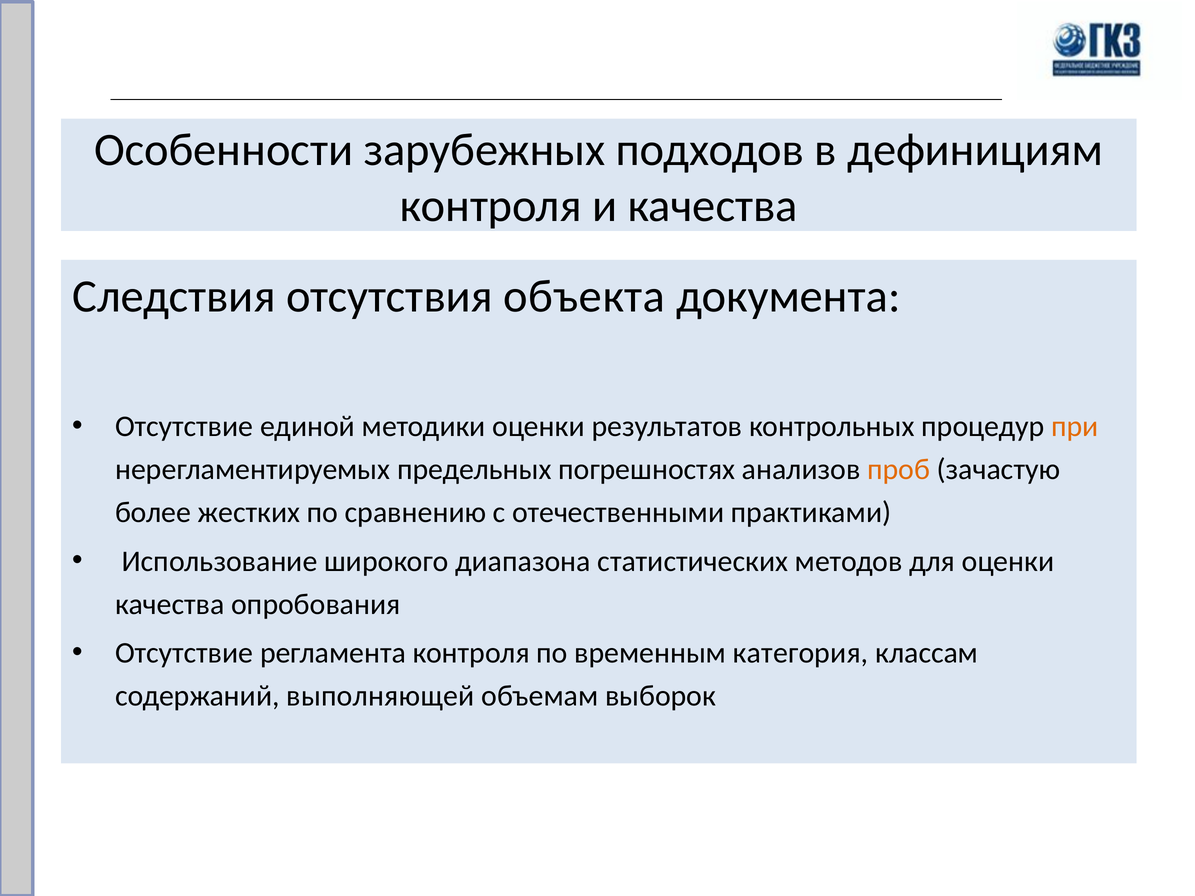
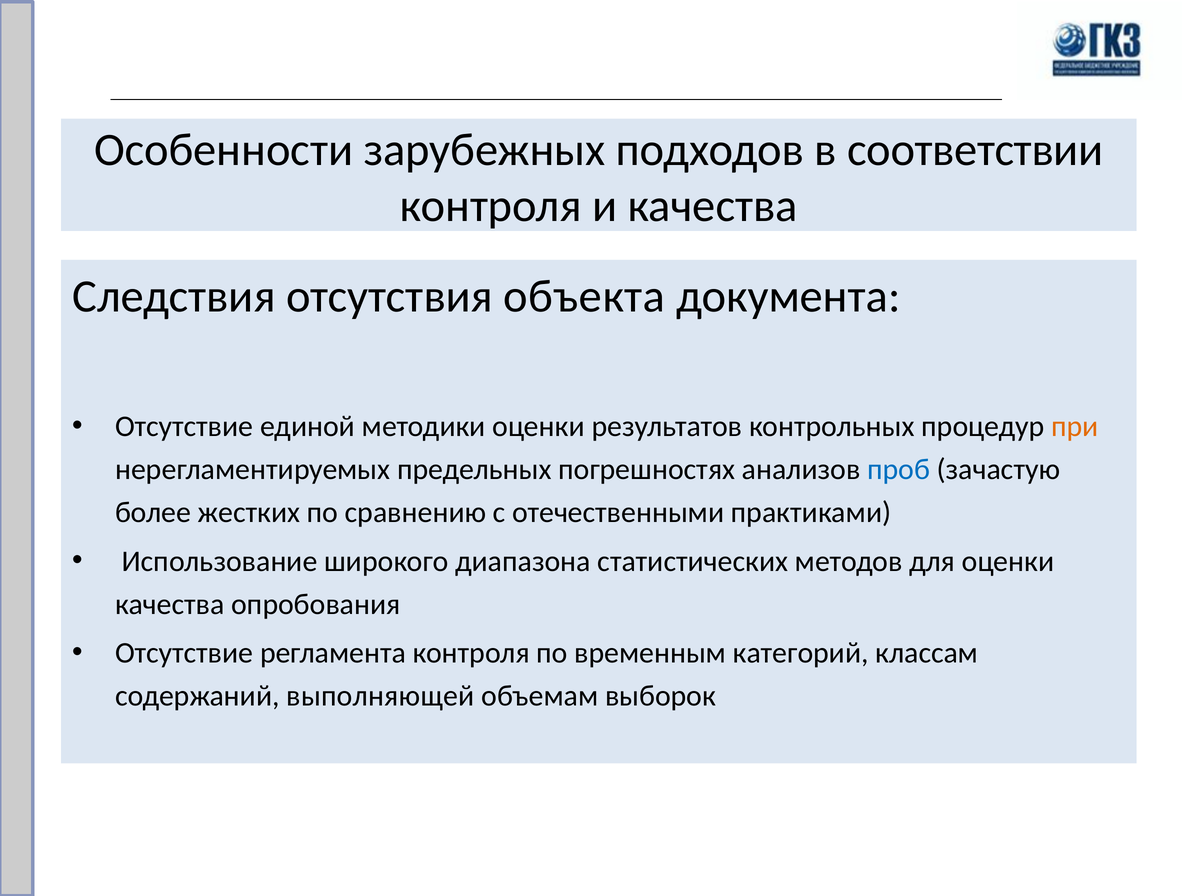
дефинициям: дефинициям -> соответствии (975, 150)
проб colour: orange -> blue (899, 469)
категория: категория -> категорий (801, 653)
